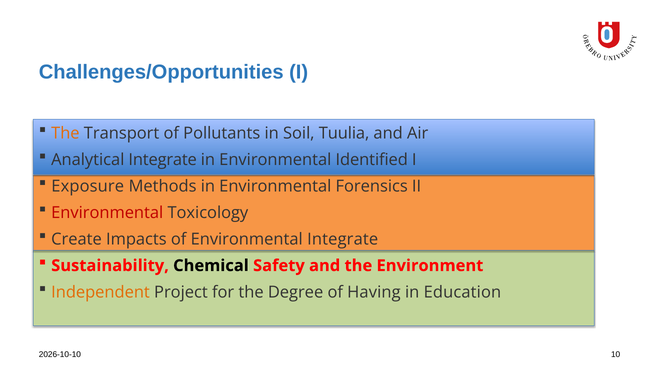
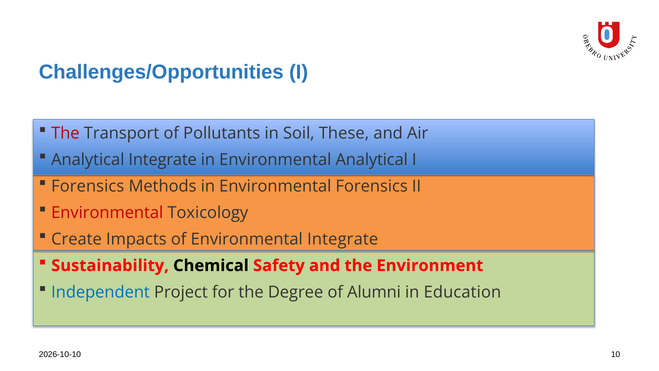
The colour: orange -> red (65, 133)
Tuulia: Tuulia -> These (344, 133)
Environmental Identified: Identified -> Analytical (372, 159)
Exposure: Exposure -> Forensics (88, 186)
Independent colour: orange -> blue (101, 292)
Having: Having -> Alumni (374, 292)
